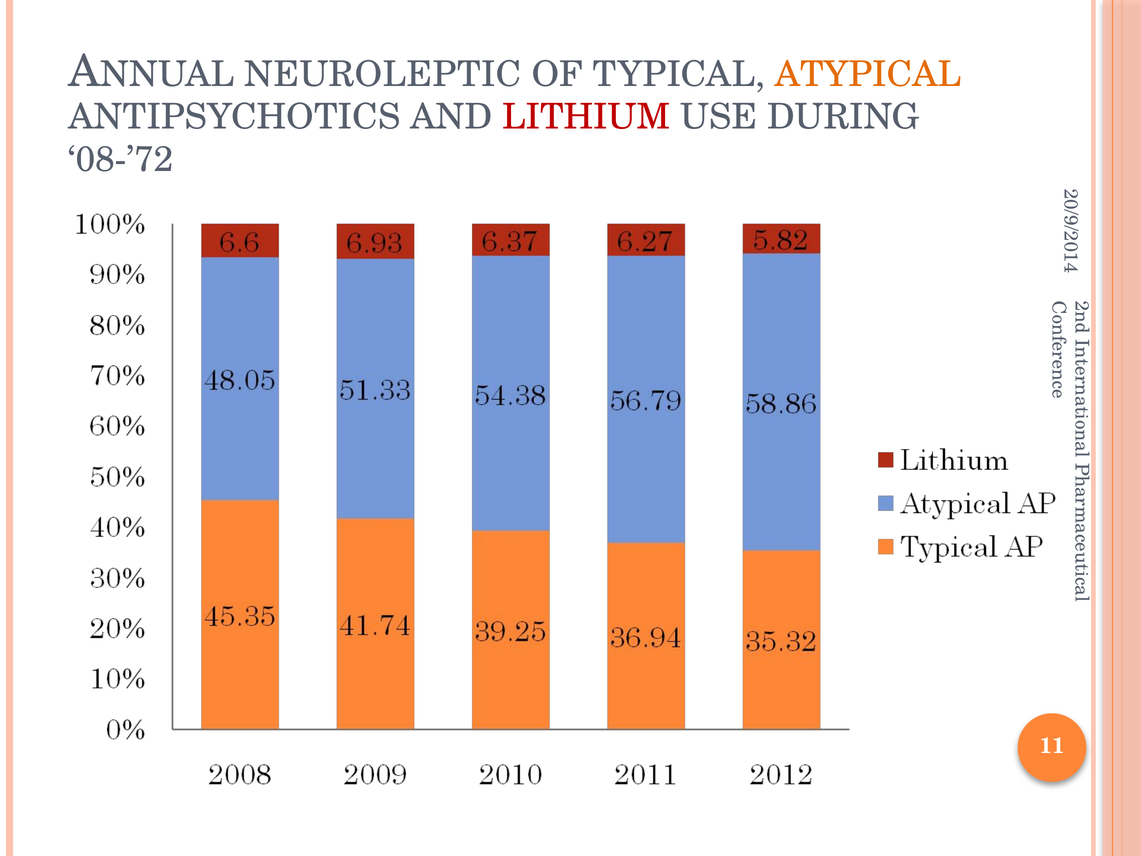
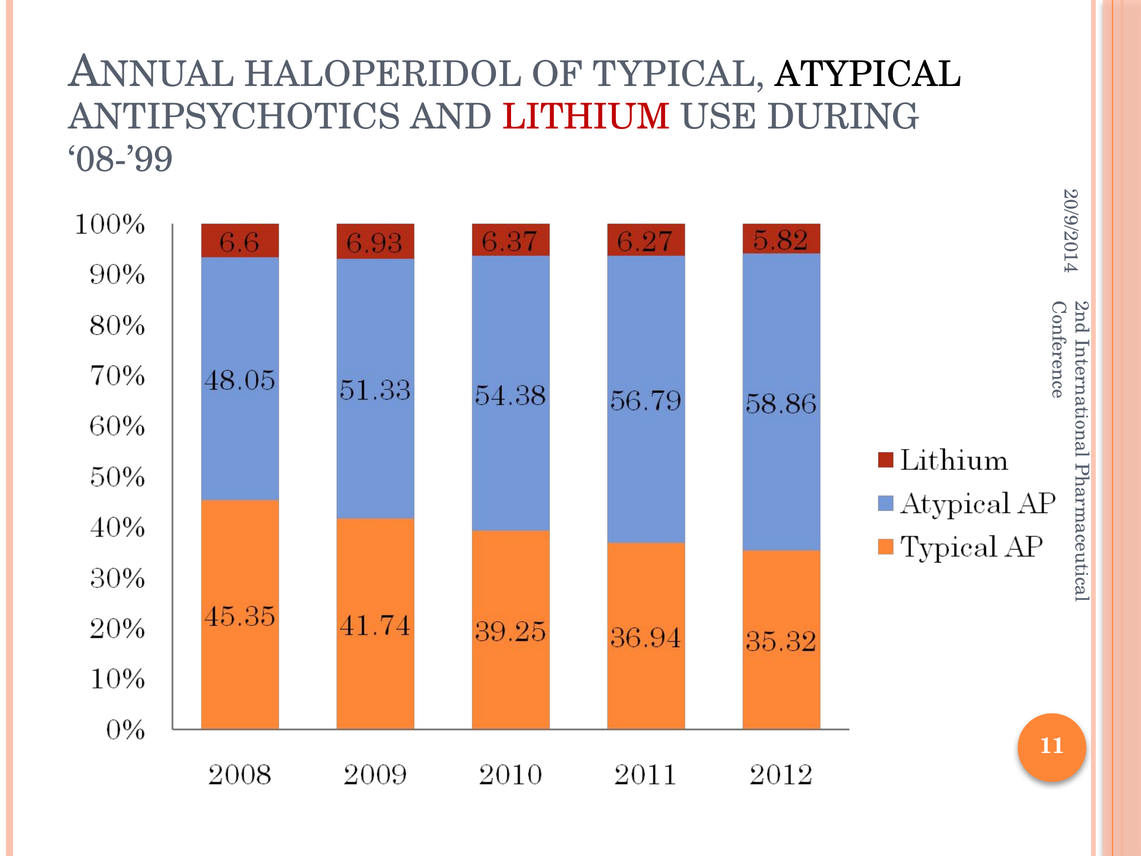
NEUROLEPTIC: NEUROLEPTIC -> HALOPERIDOL (383, 74)
ATYPICAL colour: orange -> black (868, 74)
08-’72: 08-’72 -> 08-’99 (121, 160)
